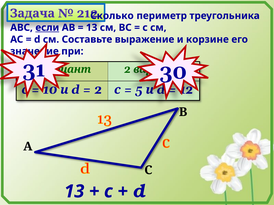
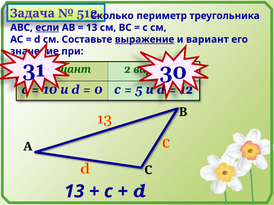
212: 212 -> 512 (89, 13)
выражение underline: none -> present (145, 39)
и корзине: корзине -> вариант (207, 39)
2: 2 -> 0 (98, 90)
